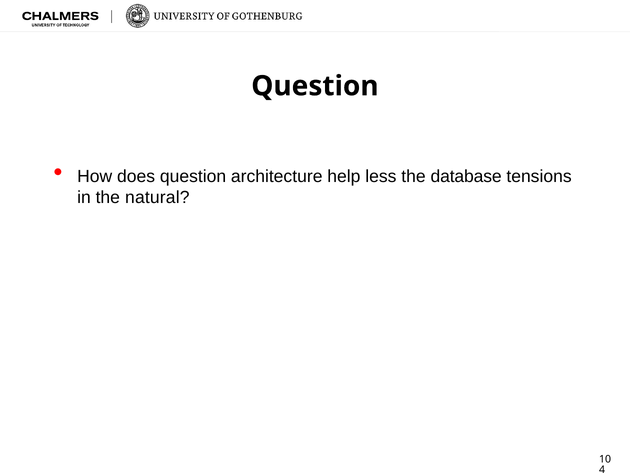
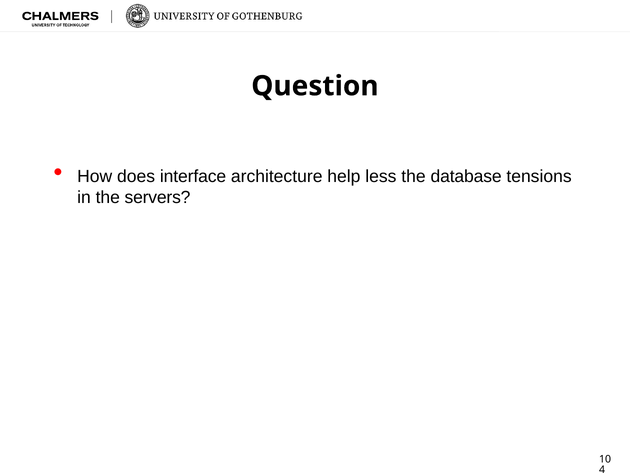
does question: question -> interface (193, 176)
natural: natural -> servers (158, 197)
